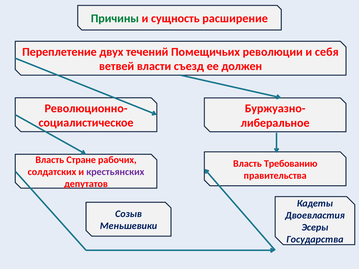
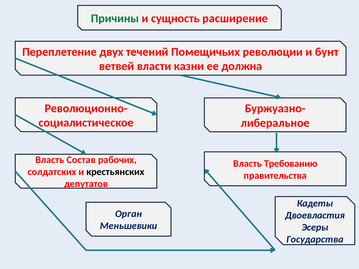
себя: себя -> бунт (327, 52)
съезд: съезд -> казни (189, 66)
должен: должен -> должна (242, 66)
Стране: Стране -> Состав (81, 160)
крестьянских colour: purple -> black (115, 172)
Созыв: Созыв -> Орган (129, 214)
